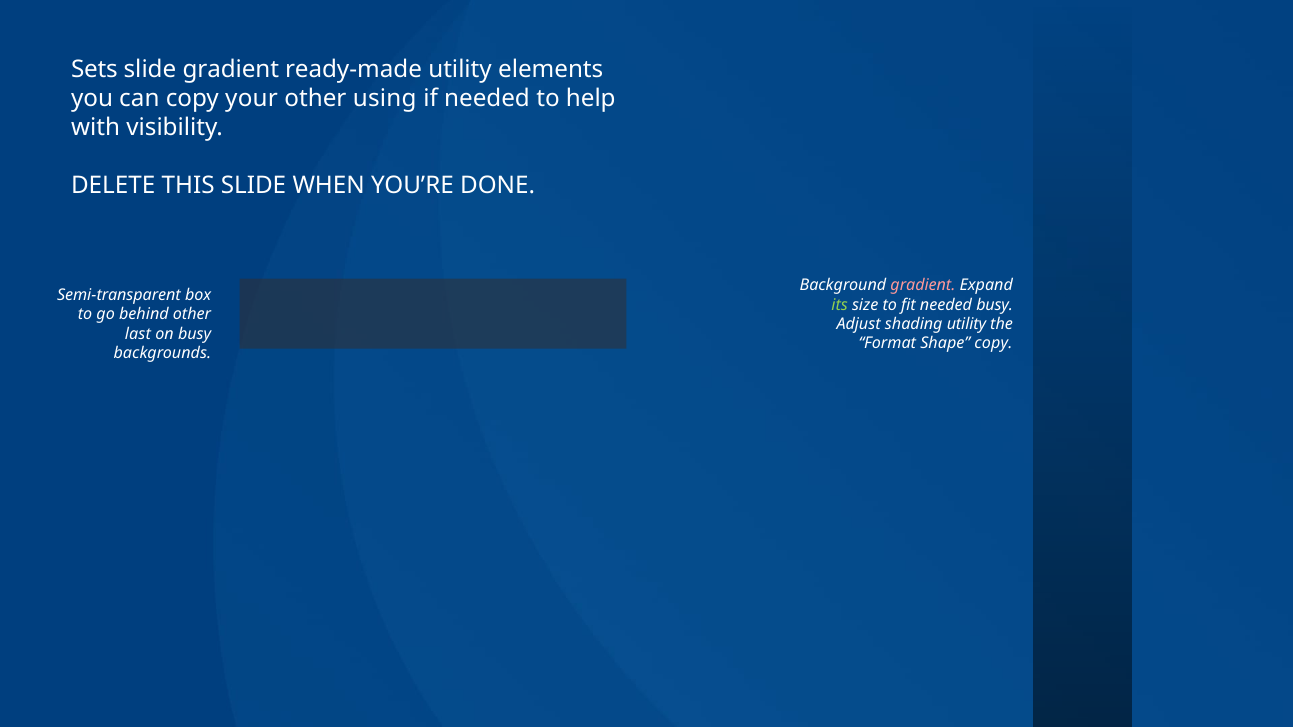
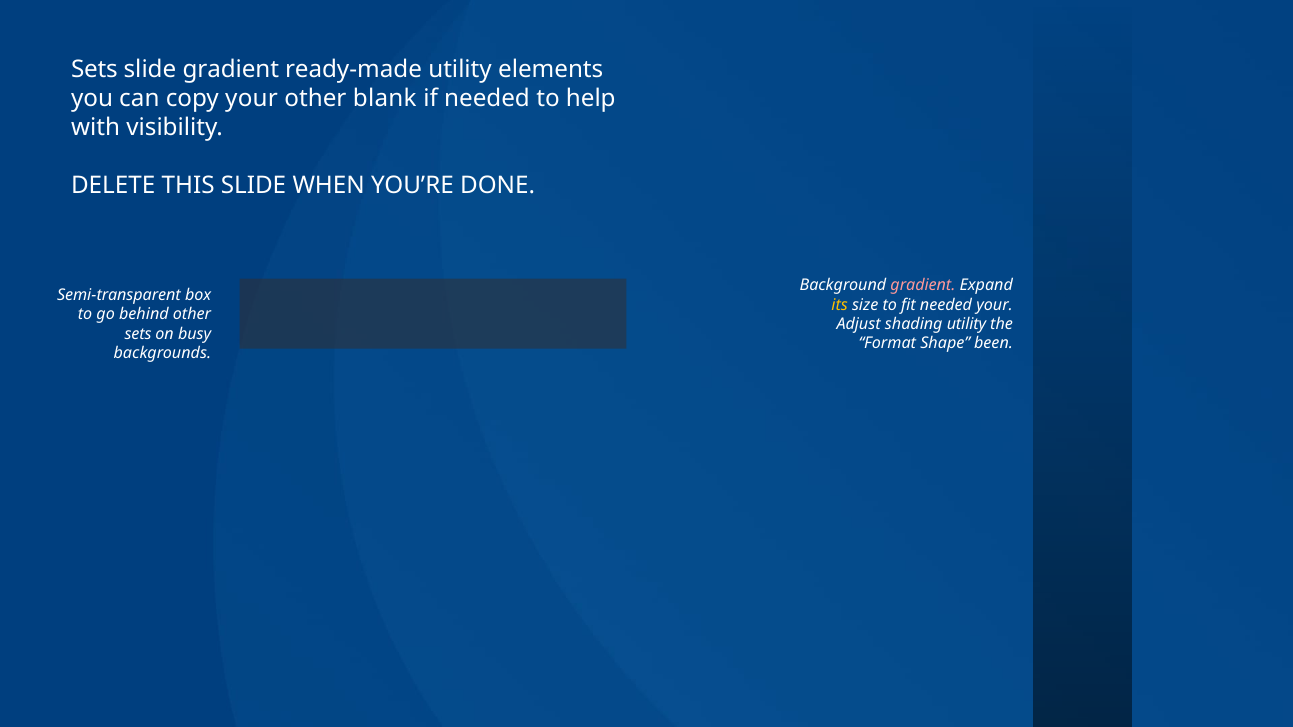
using: using -> blank (385, 99)
its colour: light green -> yellow (840, 305)
needed busy: busy -> your (995, 305)
last: last -> sets (138, 334)
Shape copy: copy -> been (994, 344)
